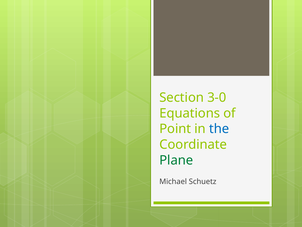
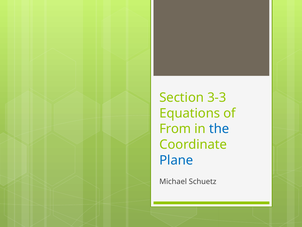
3-0: 3-0 -> 3-3 (217, 97)
Point: Point -> From (175, 129)
Plane colour: green -> blue (176, 160)
